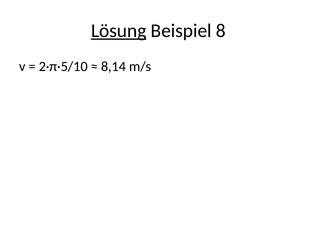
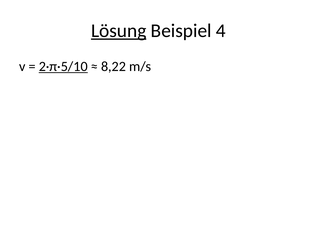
8: 8 -> 4 (221, 31)
2·π·5/10 underline: none -> present (63, 67)
8,14: 8,14 -> 8,22 (114, 67)
